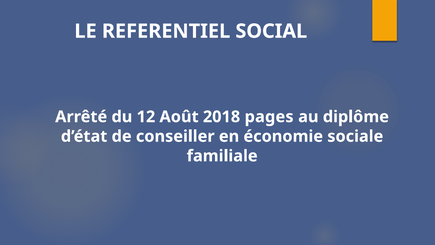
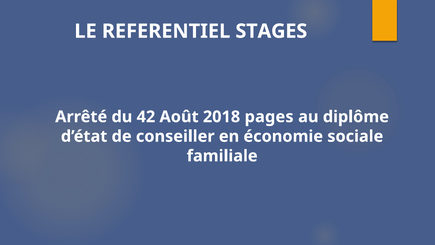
SOCIAL: SOCIAL -> STAGES (271, 31)
12: 12 -> 42 (146, 117)
